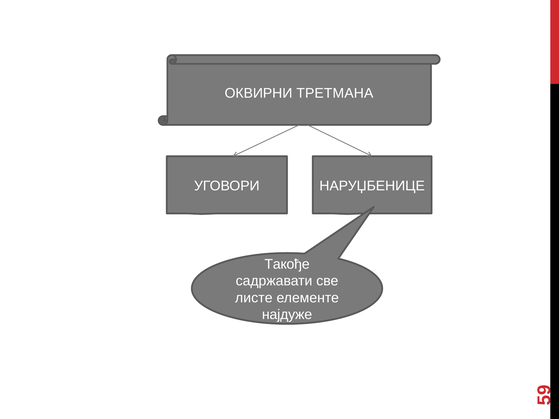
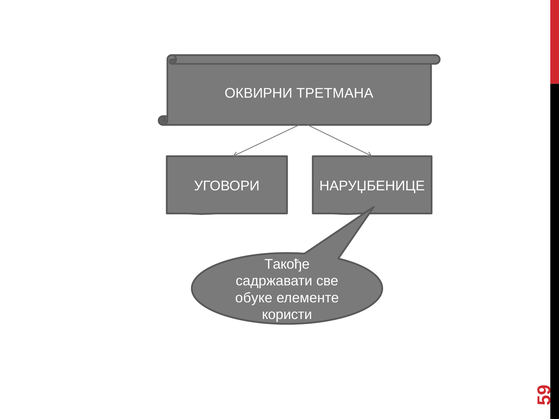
листе: листе -> обуке (254, 298)
најдуже: најдуже -> користи (287, 315)
